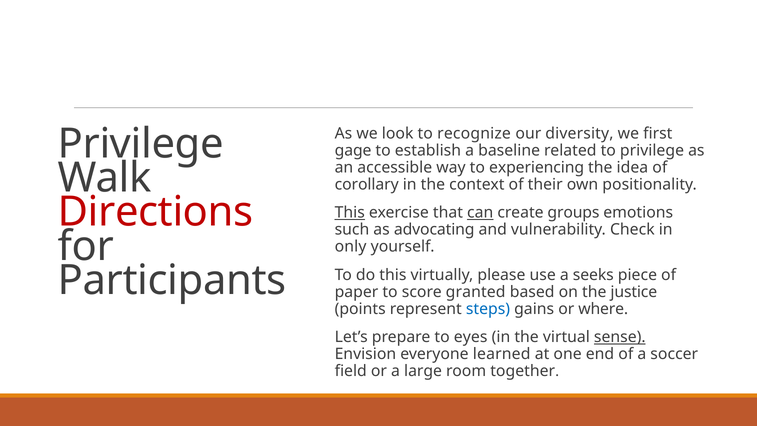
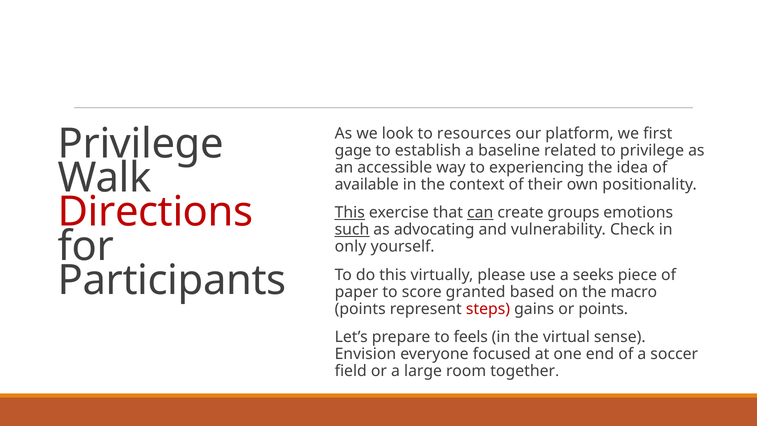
recognize: recognize -> resources (474, 133)
diversity: diversity -> platform (580, 133)
corollary: corollary -> available (367, 184)
such underline: none -> present (352, 230)
justice: justice -> macro (634, 292)
steps colour: blue -> red (488, 309)
or where: where -> points (603, 309)
eyes: eyes -> feels (471, 337)
sense underline: present -> none (620, 337)
learned: learned -> focused (502, 354)
